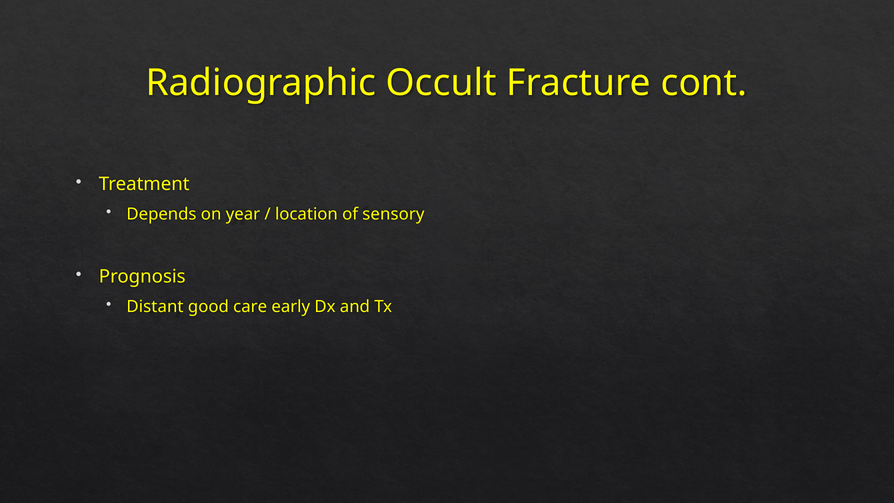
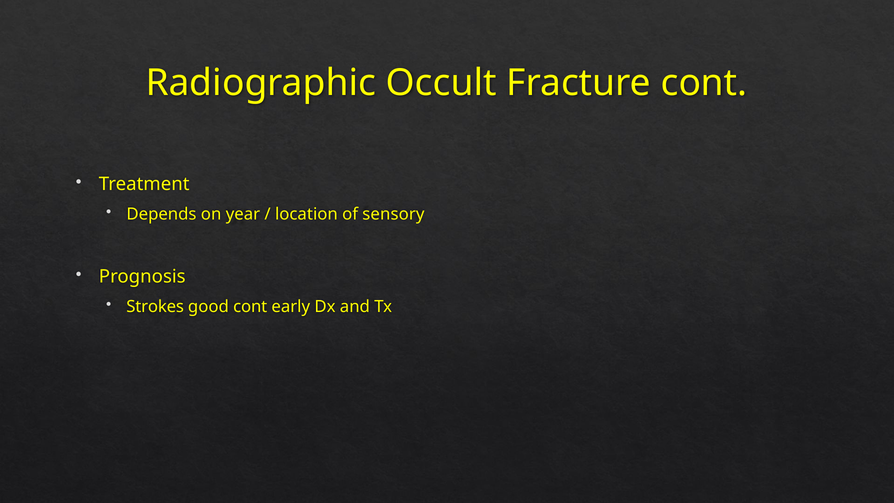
Distant: Distant -> Strokes (155, 307)
good care: care -> cont (250, 307)
